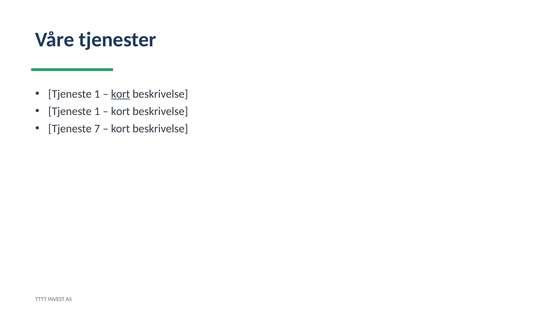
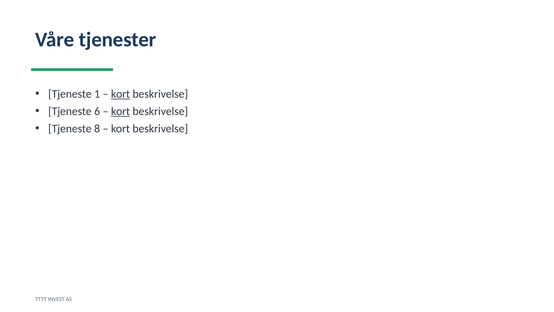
1: 1 -> 6 (97, 111)
kort underline: none -> present (121, 111)
7: 7 -> 8 (97, 128)
